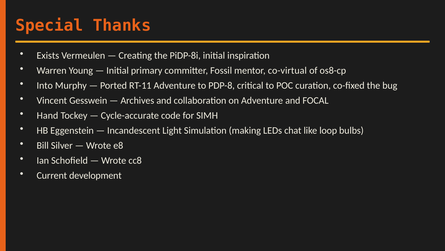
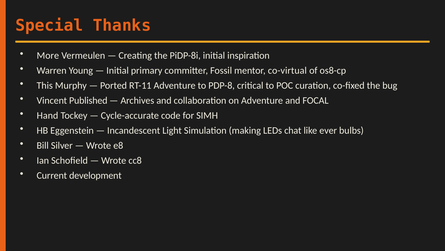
Exists: Exists -> More (48, 56)
Into: Into -> This (45, 85)
Gesswein: Gesswein -> Published (88, 100)
loop: loop -> ever (328, 130)
